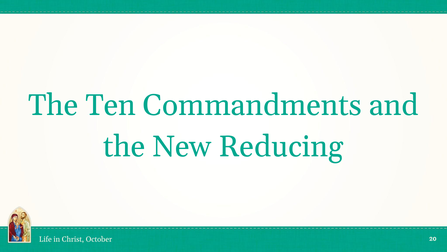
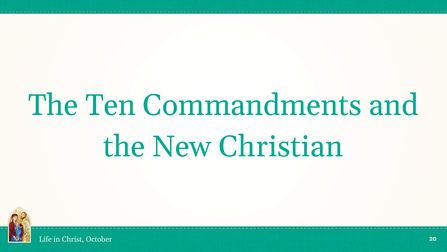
Reducing: Reducing -> Christian (281, 146)
